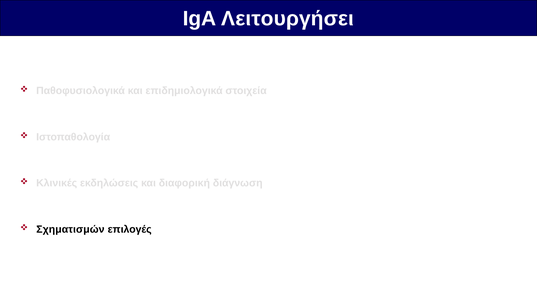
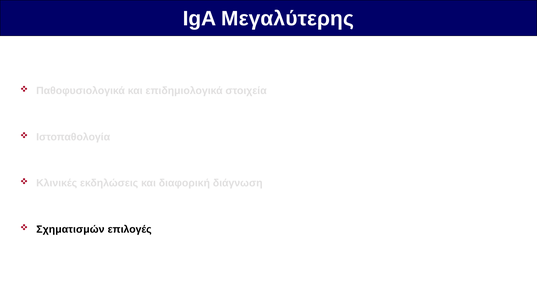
Λειτουργήσει: Λειτουργήσει -> Μεγαλύτερης (288, 19)
